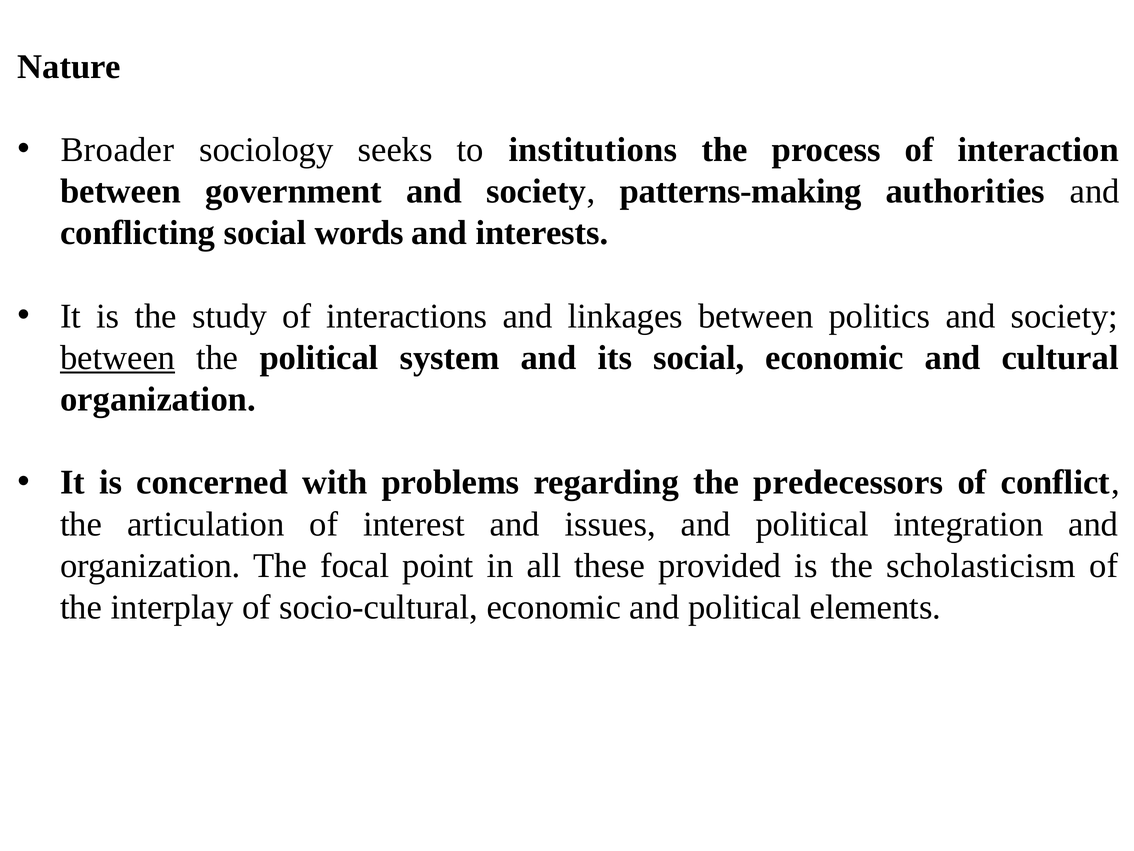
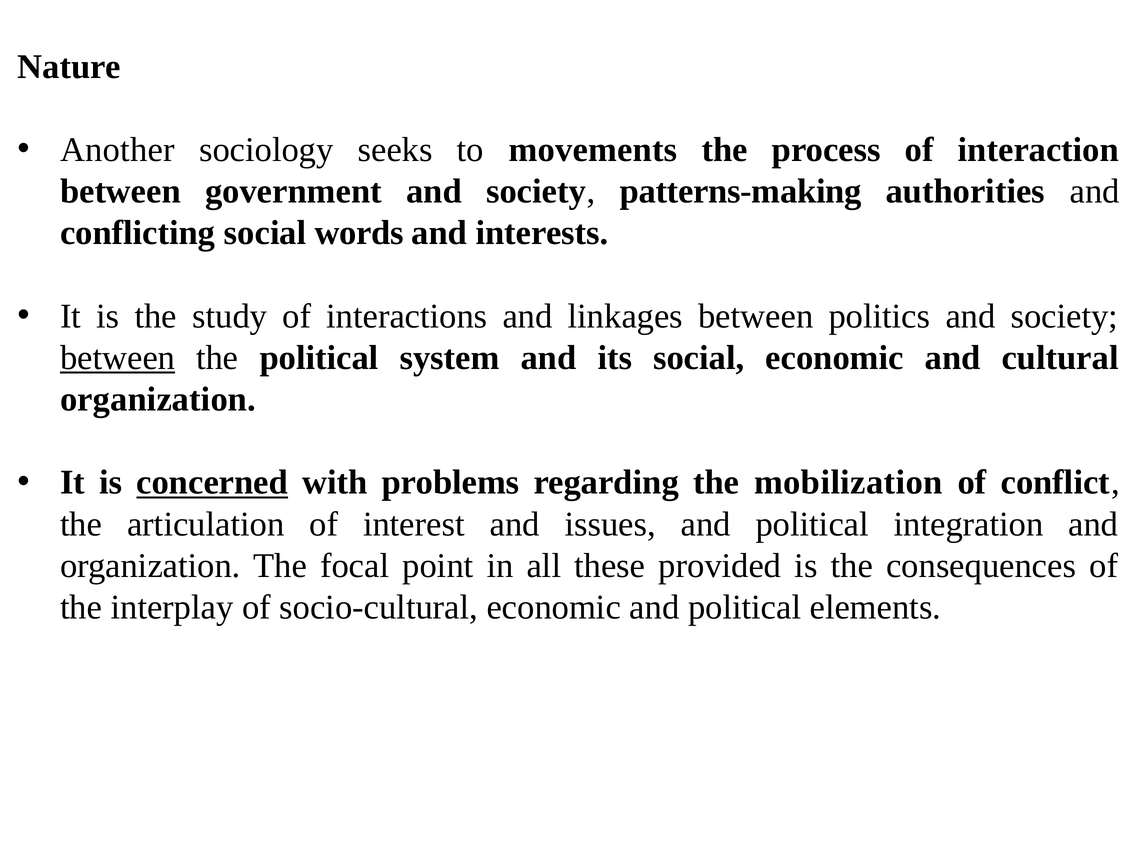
Broader: Broader -> Another (117, 150)
institutions: institutions -> movements (593, 150)
concerned underline: none -> present (212, 482)
predecessors: predecessors -> mobilization (848, 482)
scholasticism: scholasticism -> consequences (981, 565)
